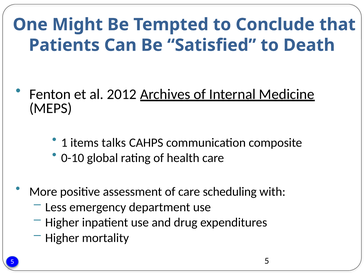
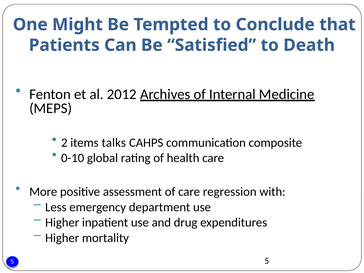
1: 1 -> 2 (64, 143)
scheduling: scheduling -> regression (230, 192)
